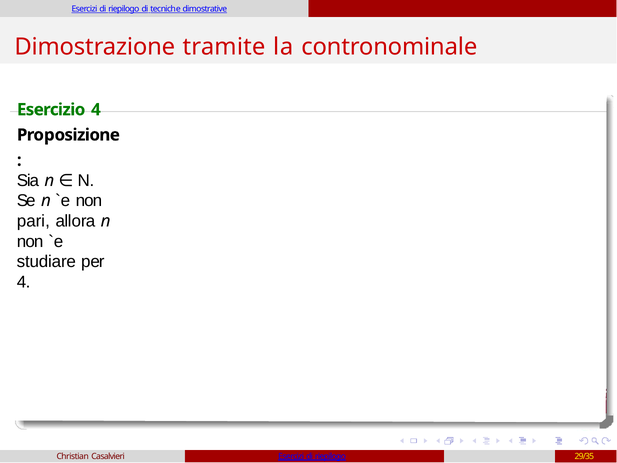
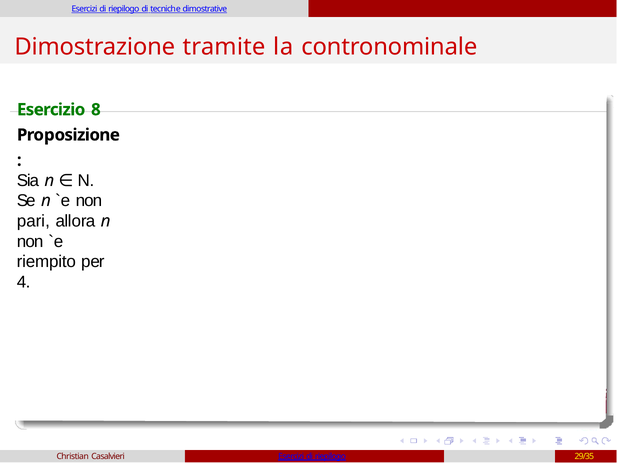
Esercizio 4: 4 -> 8 (96, 110)
studiare: studiare -> riempito (46, 262)
